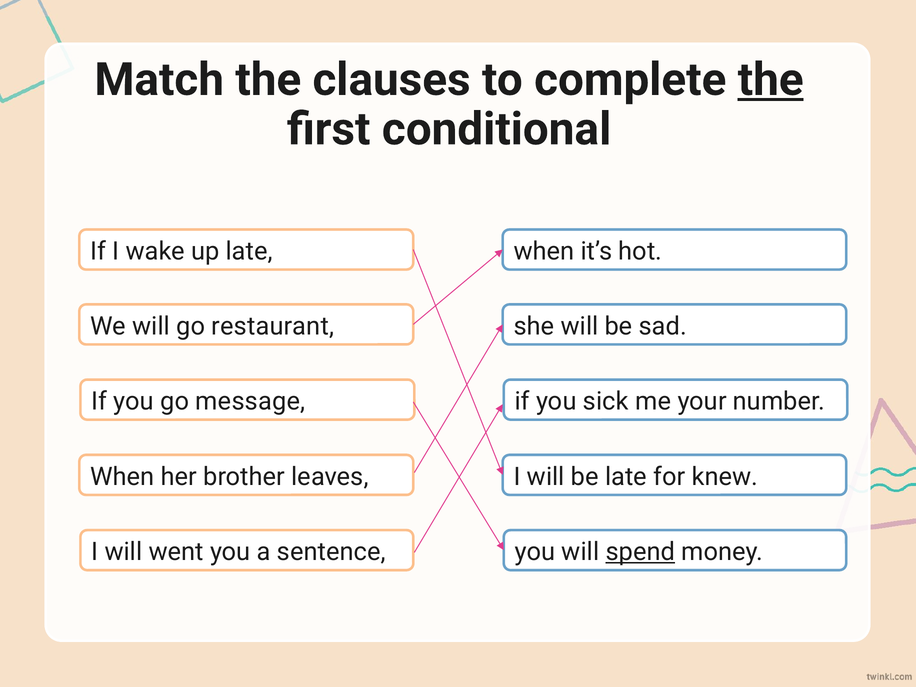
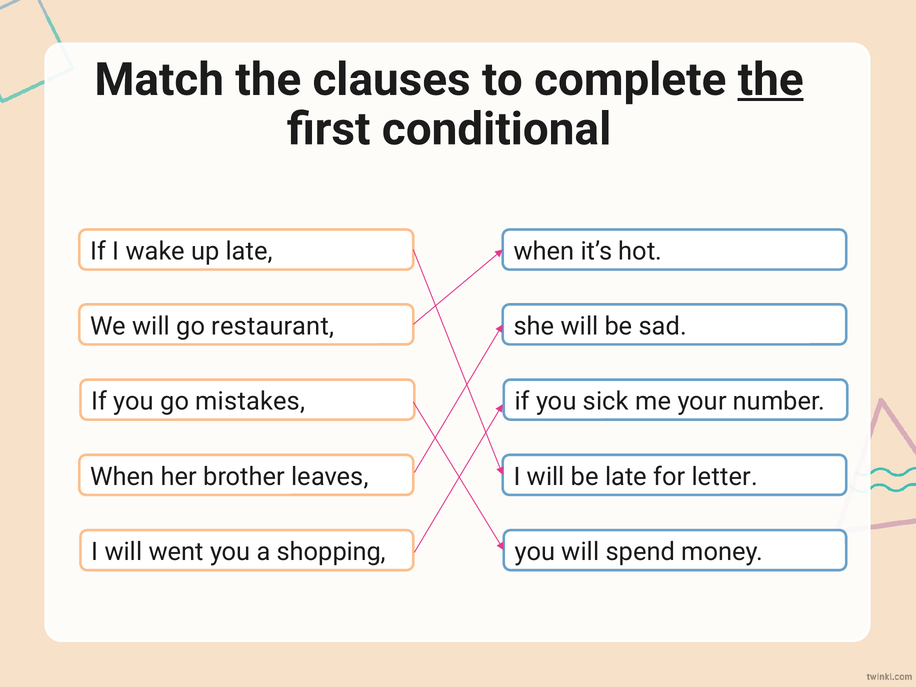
message: message -> mistakes (250, 401)
knew: knew -> letter (725, 477)
sentence: sentence -> shopping (331, 552)
spend underline: present -> none (640, 552)
